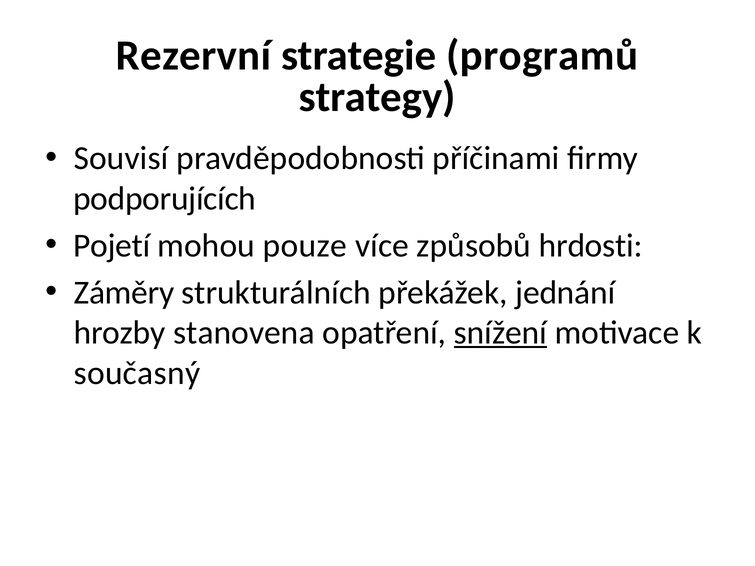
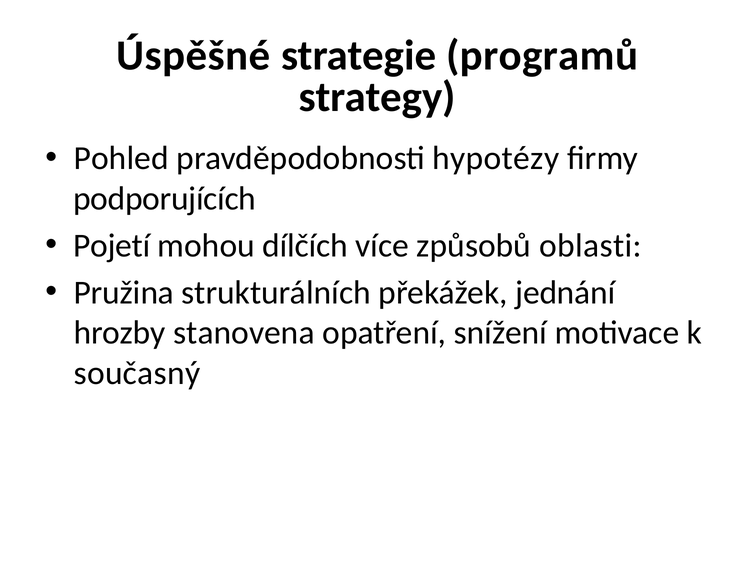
Rezervní: Rezervní -> Úspěšné (193, 56)
Souvisí: Souvisí -> Pohled (121, 158)
příčinami: příčinami -> hypotézy (496, 158)
pouze: pouze -> dílčích (305, 246)
hrdosti: hrdosti -> oblasti (590, 246)
Záměry: Záměry -> Pružina (124, 293)
snížení underline: present -> none (500, 333)
